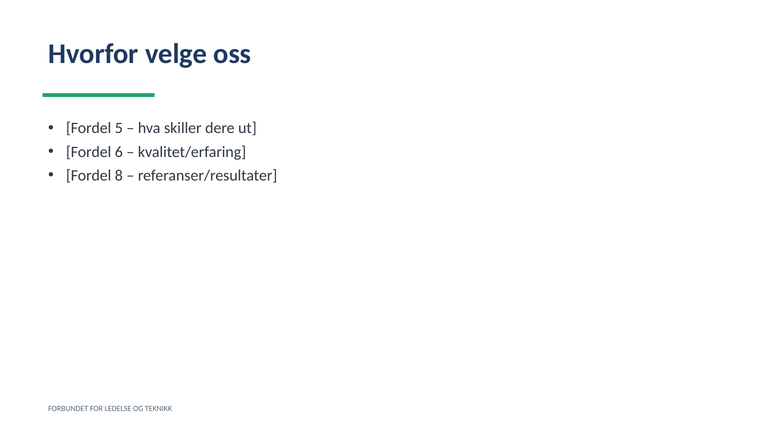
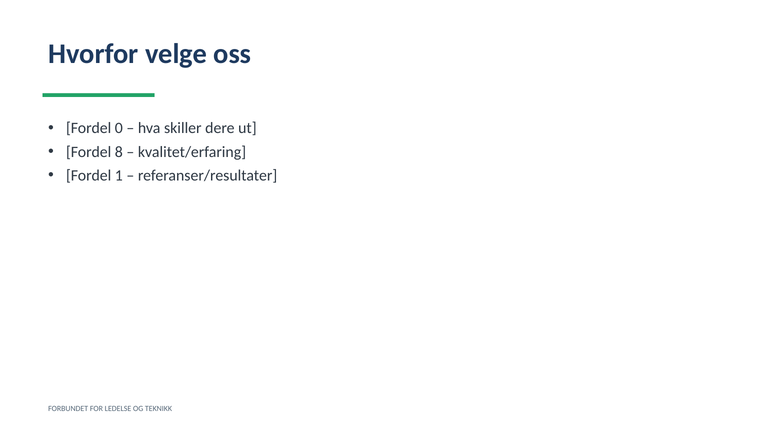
5: 5 -> 0 (119, 128)
6: 6 -> 8 (119, 152)
8: 8 -> 1 (119, 176)
